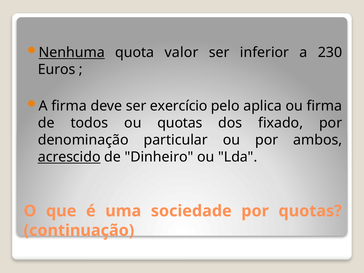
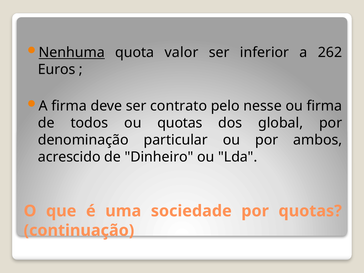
230: 230 -> 262 (330, 52)
exercício: exercício -> contrato (179, 106)
aplica: aplica -> nesse (263, 106)
fixado: fixado -> global (281, 123)
acrescido underline: present -> none (69, 157)
